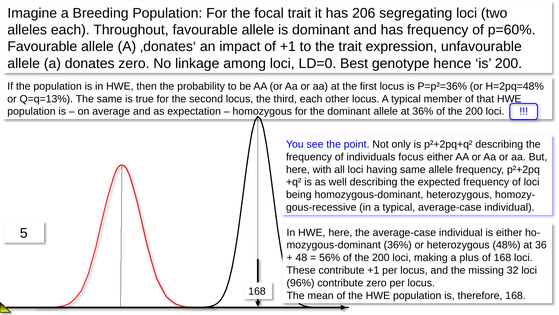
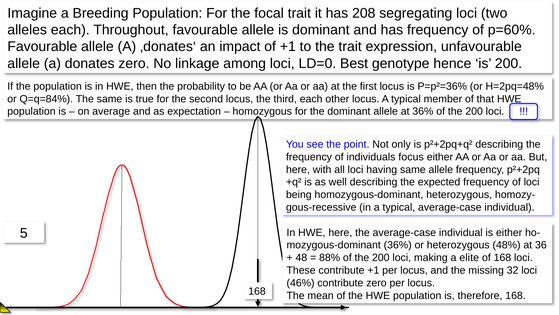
206: 206 -> 208 (364, 13)
Q=q=13%: Q=q=13% -> Q=q=84% (46, 99)
56%: 56% -> 88% (330, 257)
plus: plus -> elite (469, 257)
96%: 96% -> 46% (301, 282)
